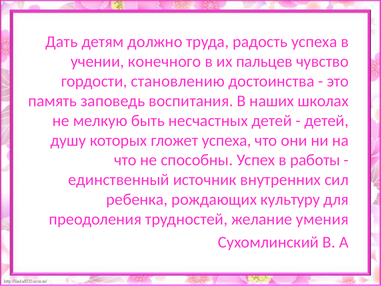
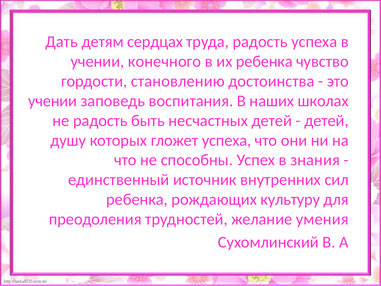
должно: должно -> сердцах (155, 42)
их пальцев: пальцев -> ребенка (264, 61)
память: память -> учении (53, 101)
не мелкую: мелкую -> радость (100, 121)
работы: работы -> знания (315, 160)
